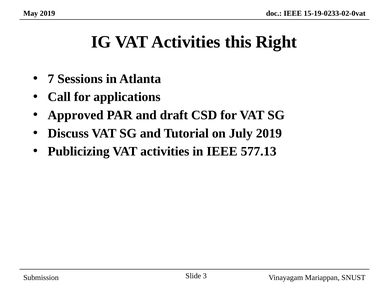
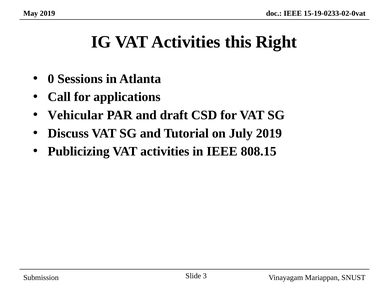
7: 7 -> 0 (51, 79)
Approved: Approved -> Vehicular (76, 115)
577.13: 577.13 -> 808.15 (259, 151)
